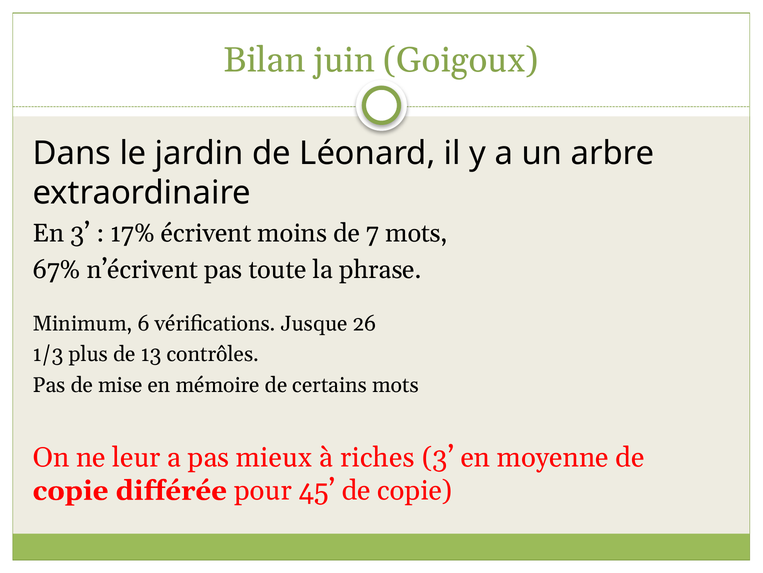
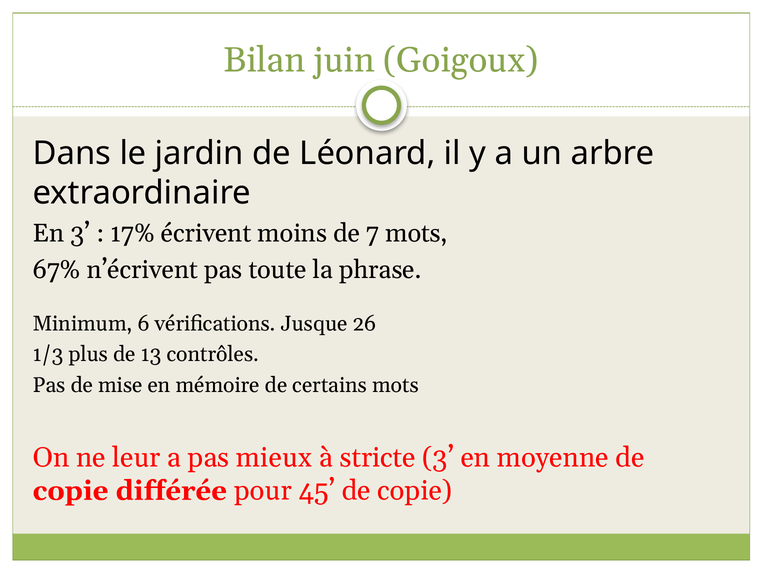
riches: riches -> stricte (378, 457)
